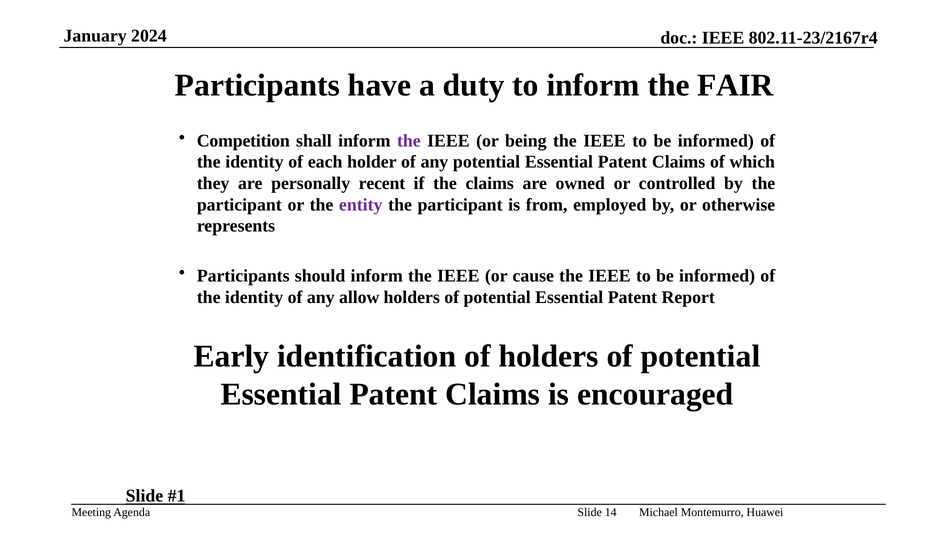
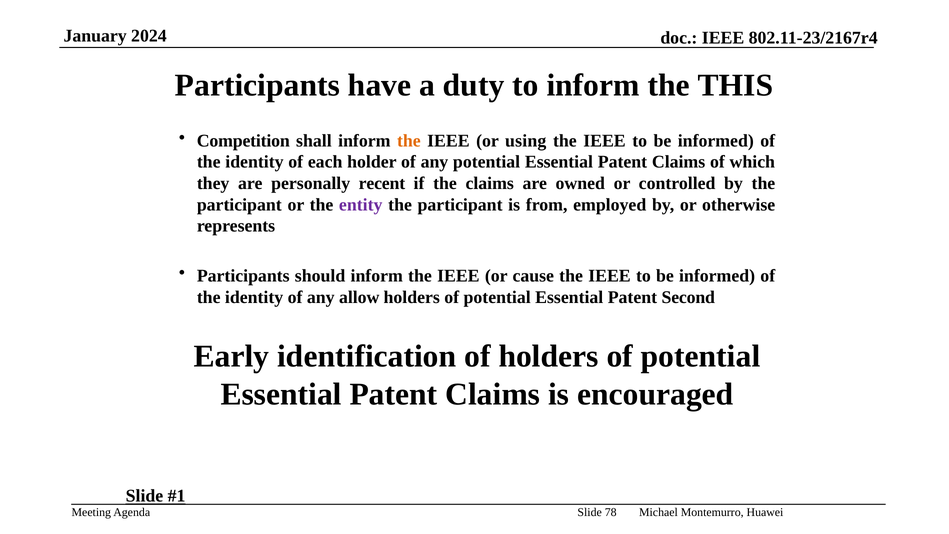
FAIR: FAIR -> THIS (735, 85)
the colour: purple -> orange (409, 141)
being: being -> using (526, 141)
Report: Report -> Second (688, 297)
14: 14 -> 78 (611, 512)
